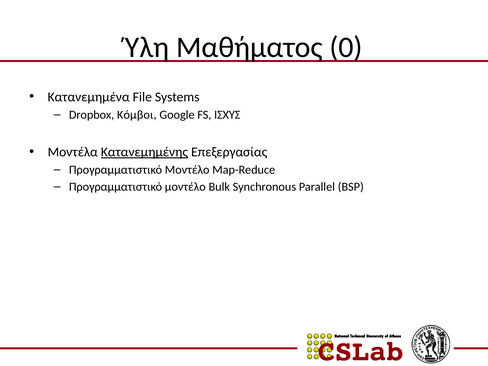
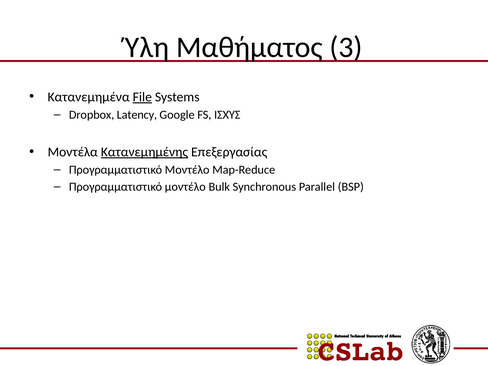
0: 0 -> 3 (346, 47)
File underline: none -> present (142, 97)
Κόμβοι: Κόμβοι -> Latency (137, 115)
